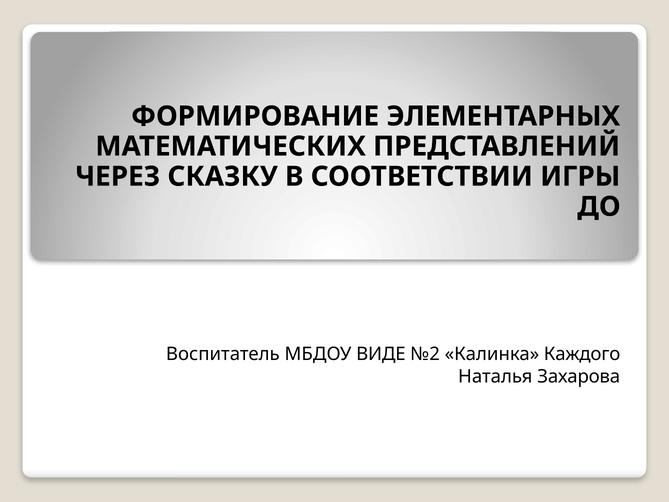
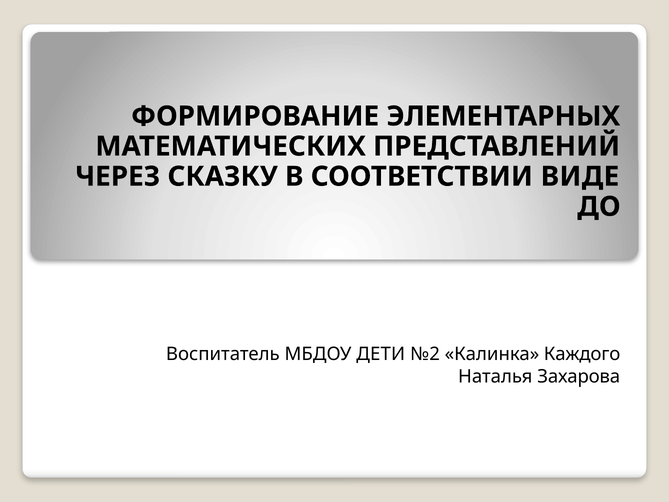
ИГРЫ: ИГРЫ -> ВИДЕ (580, 176)
ВИДЕ: ВИДЕ -> ДЕТИ (381, 354)
